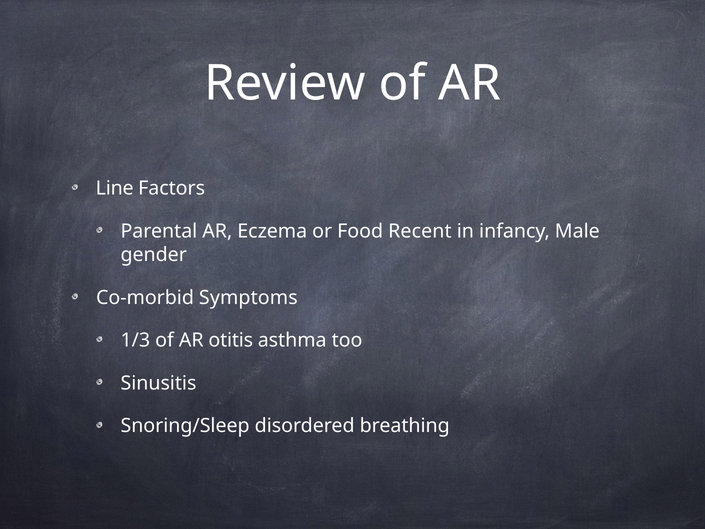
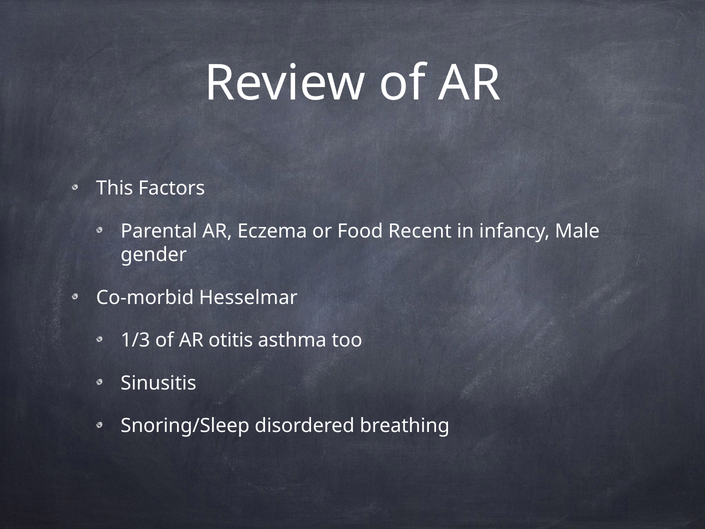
Line: Line -> This (115, 188)
Symptoms: Symptoms -> Hesselmar (248, 297)
